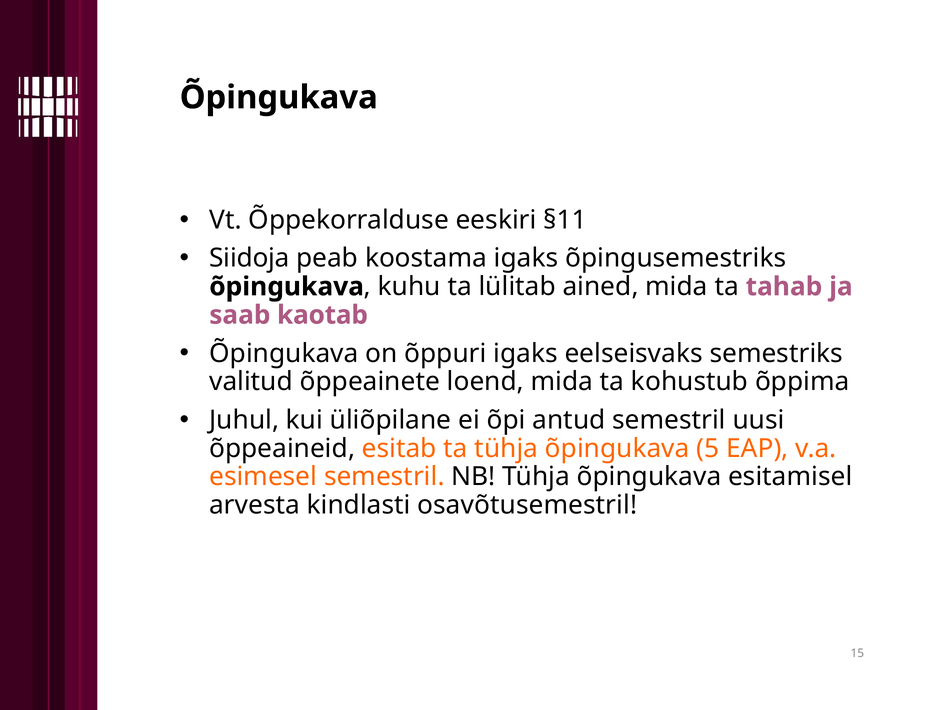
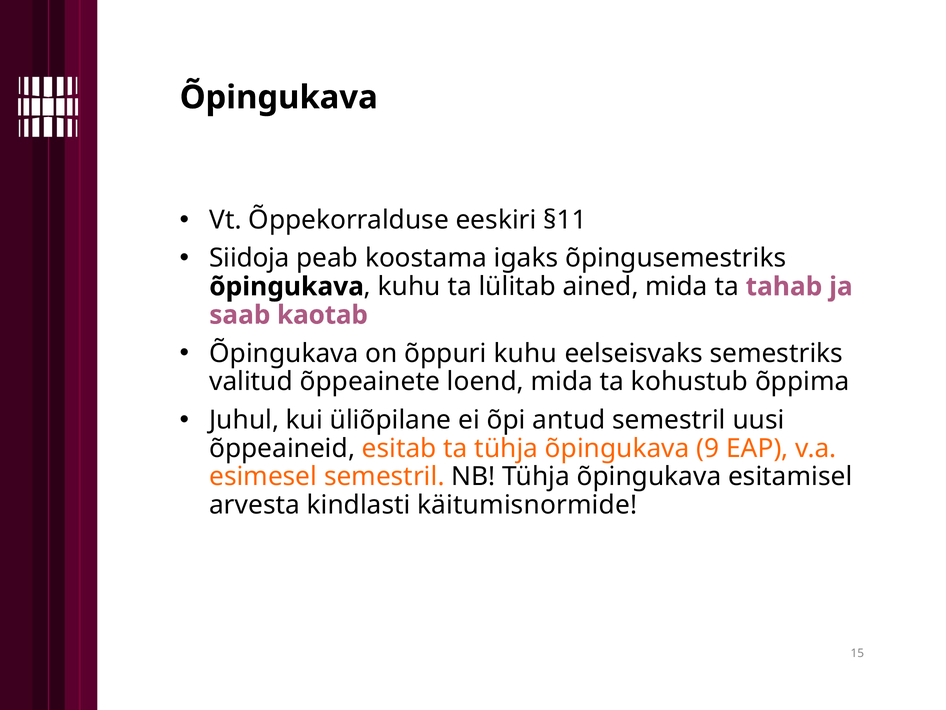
õppuri igaks: igaks -> kuhu (525, 353)
5: 5 -> 9 (708, 448)
osavõtusemestril: osavõtusemestril -> käitumisnormide (527, 505)
